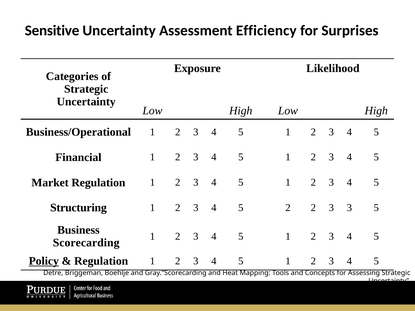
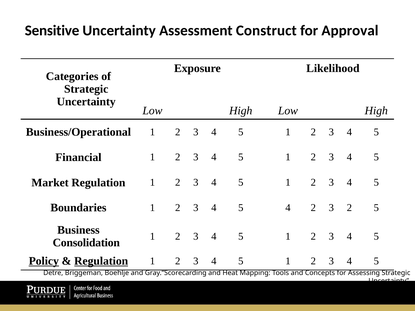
Efficiency: Efficiency -> Construct (266, 30)
Surprises: Surprises -> Approval (350, 30)
Structuring: Structuring -> Boundaries (78, 208)
5 2: 2 -> 4 (288, 208)
3 3: 3 -> 2 (349, 208)
Scorecarding: Scorecarding -> Consolidation (86, 243)
Regulation underline: none -> present (101, 261)
